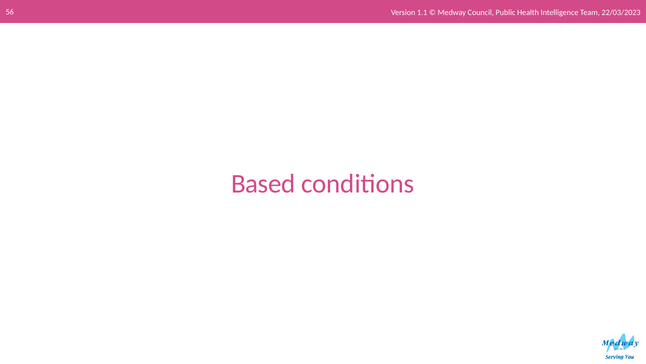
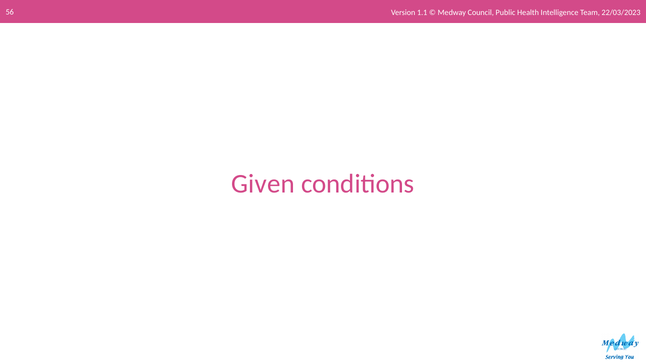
Based: Based -> Given (263, 184)
